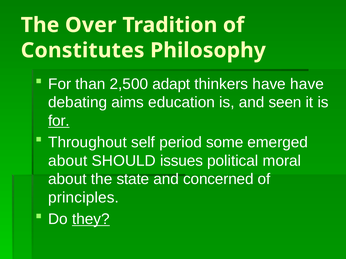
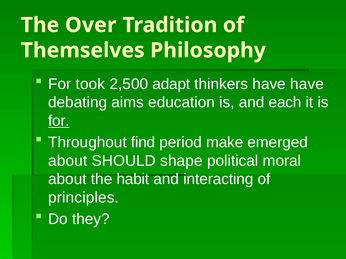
Constitutes: Constitutes -> Themselves (83, 50)
than: than -> took (90, 84)
seen: seen -> each (285, 103)
self: self -> find (143, 143)
some: some -> make (225, 143)
issues: issues -> shape (181, 161)
state: state -> habit (133, 179)
concerned: concerned -> interacting (218, 179)
they underline: present -> none (91, 219)
